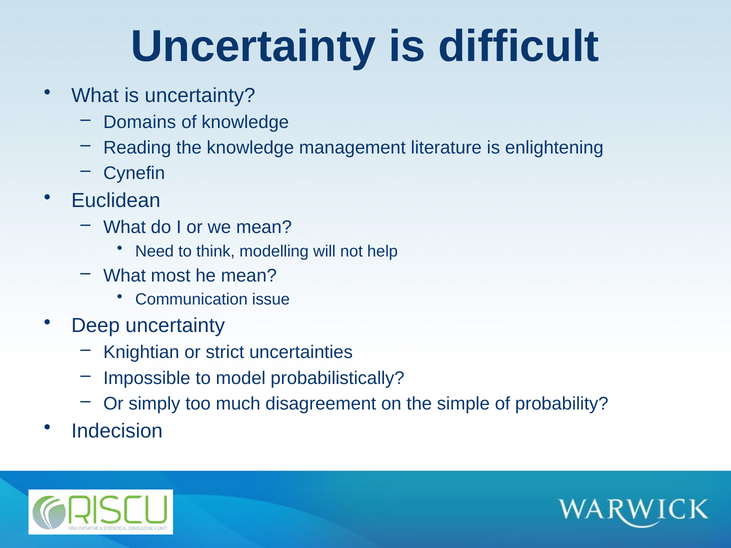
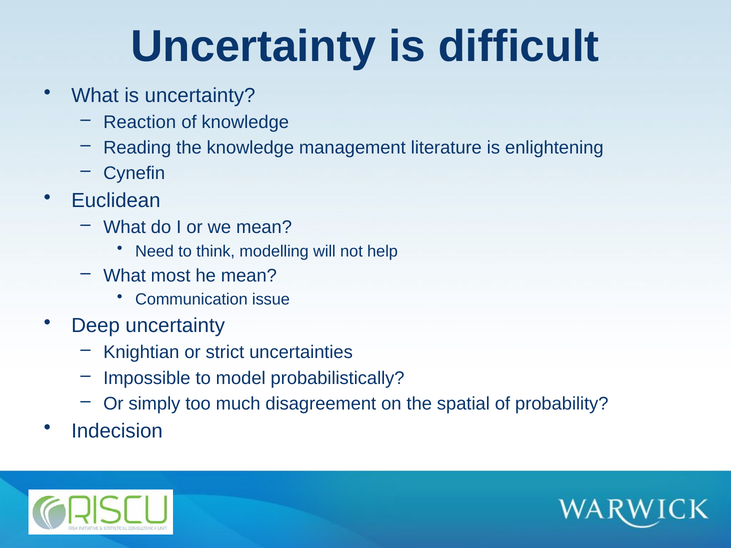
Domains: Domains -> Reaction (140, 122)
simple: simple -> spatial (463, 404)
